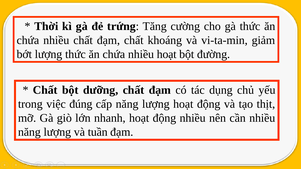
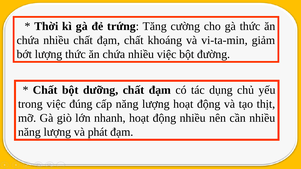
nhiều hoạt: hoạt -> việc (167, 54)
tuần: tuần -> phát (98, 132)
